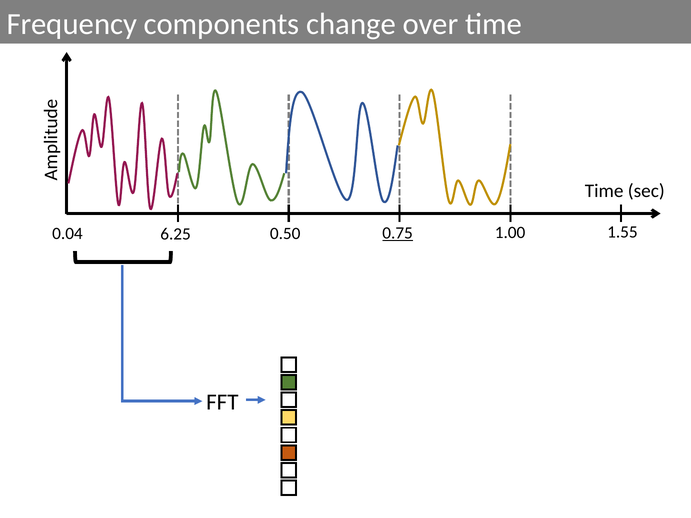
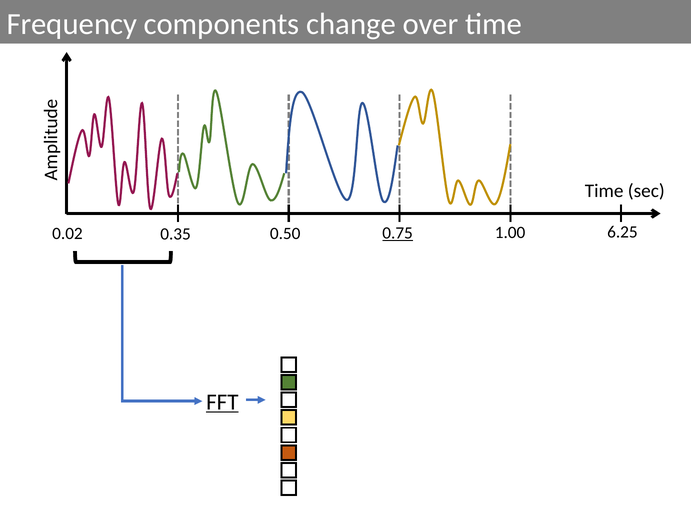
0.04: 0.04 -> 0.02 (67, 234)
6.25: 6.25 -> 0.35 (176, 234)
1.55: 1.55 -> 6.25 (622, 232)
FFT underline: none -> present (222, 402)
